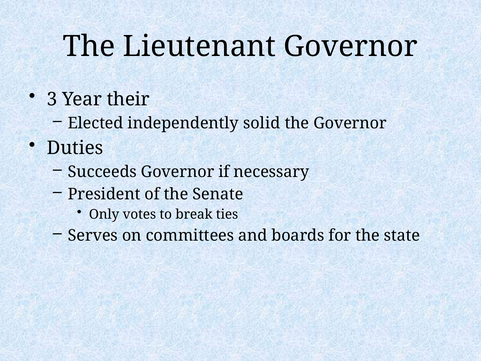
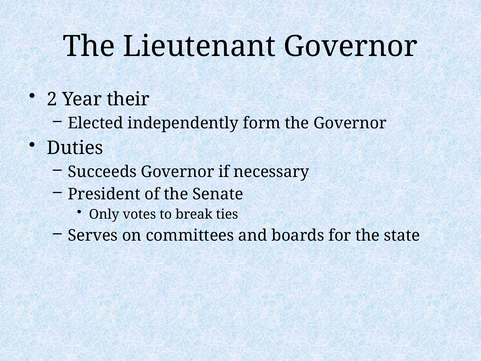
3: 3 -> 2 (52, 99)
solid: solid -> form (262, 123)
